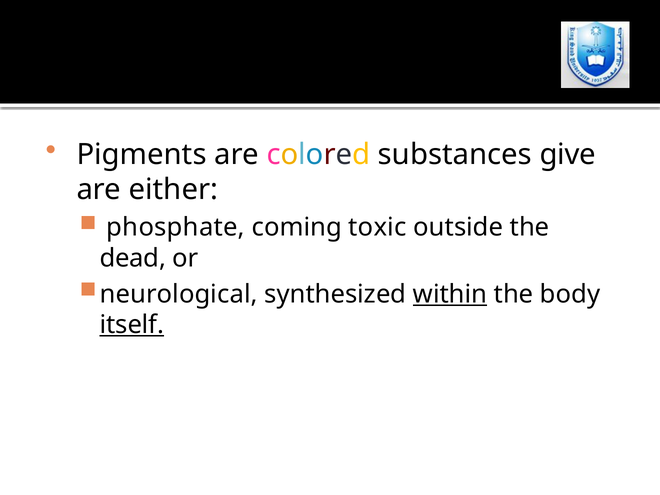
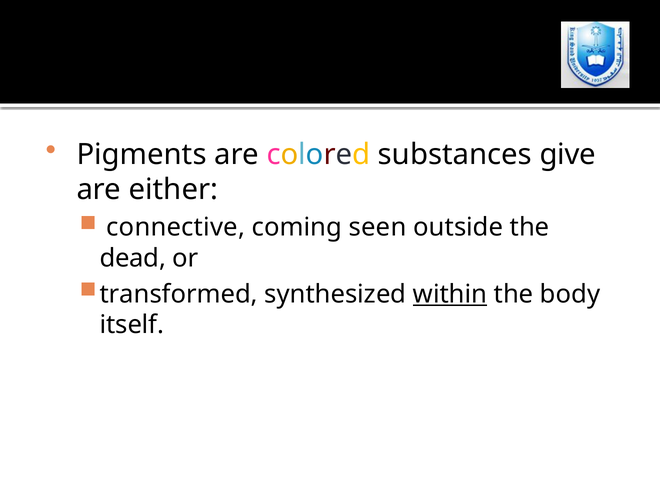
phosphate: phosphate -> connective (176, 227)
toxic: toxic -> seen (378, 227)
neurological: neurological -> transformed (179, 294)
itself underline: present -> none (132, 325)
